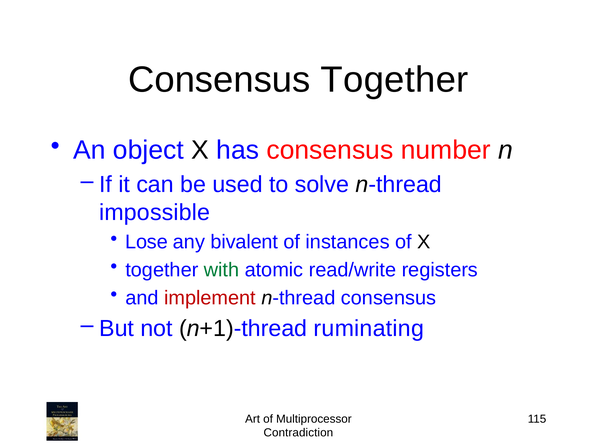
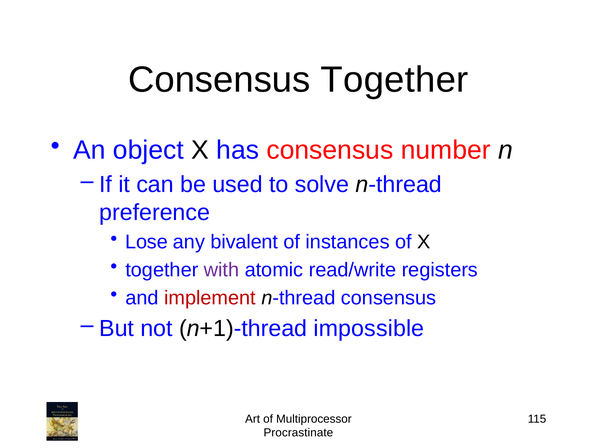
impossible: impossible -> preference (155, 212)
with colour: green -> purple (222, 270)
ruminating: ruminating -> impossible (369, 328)
Contradiction: Contradiction -> Procrastinate (298, 433)
